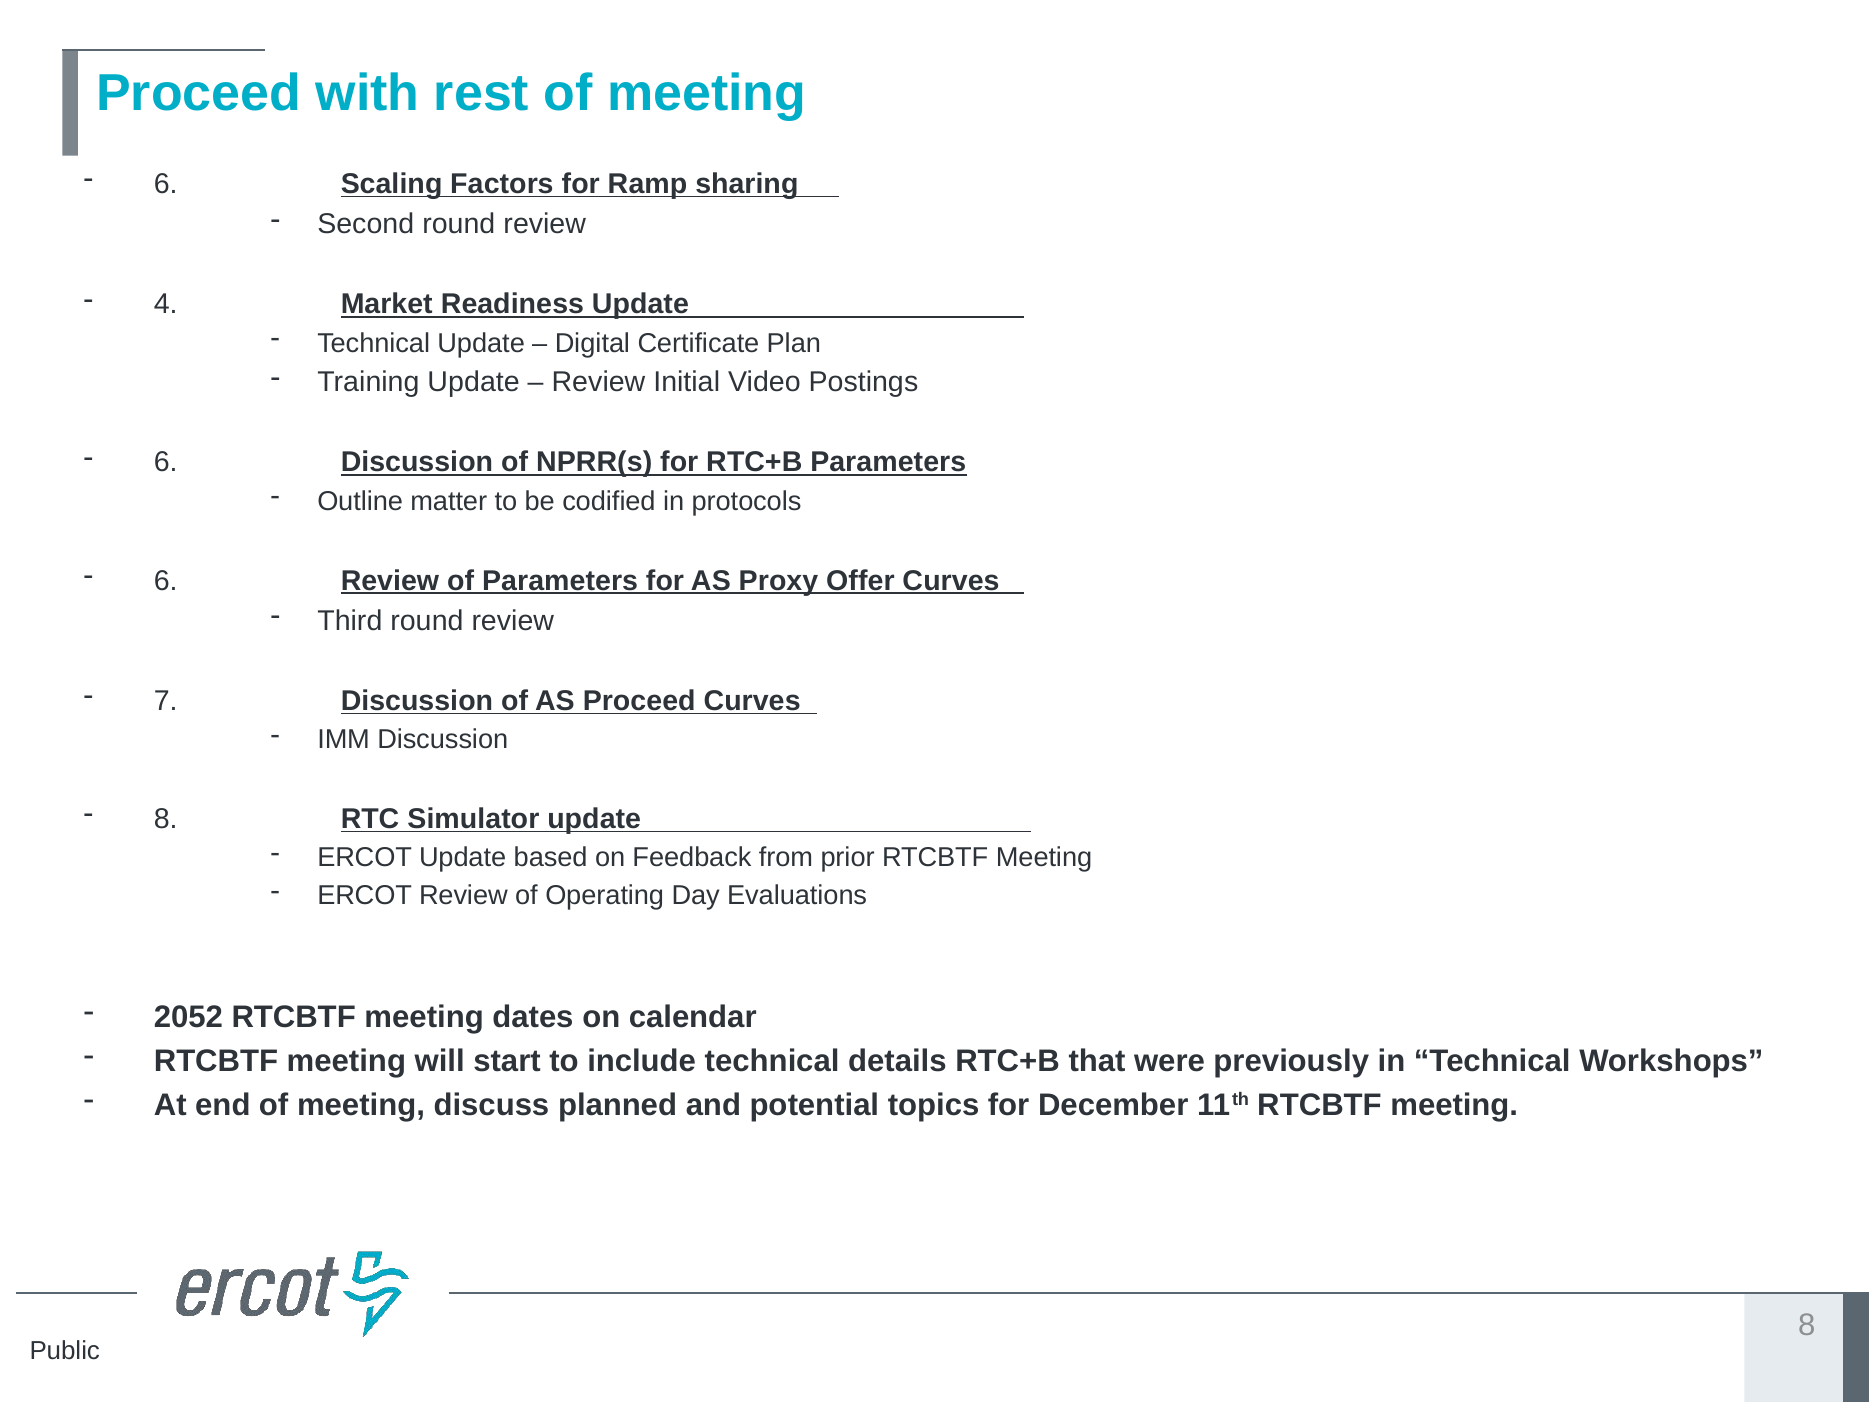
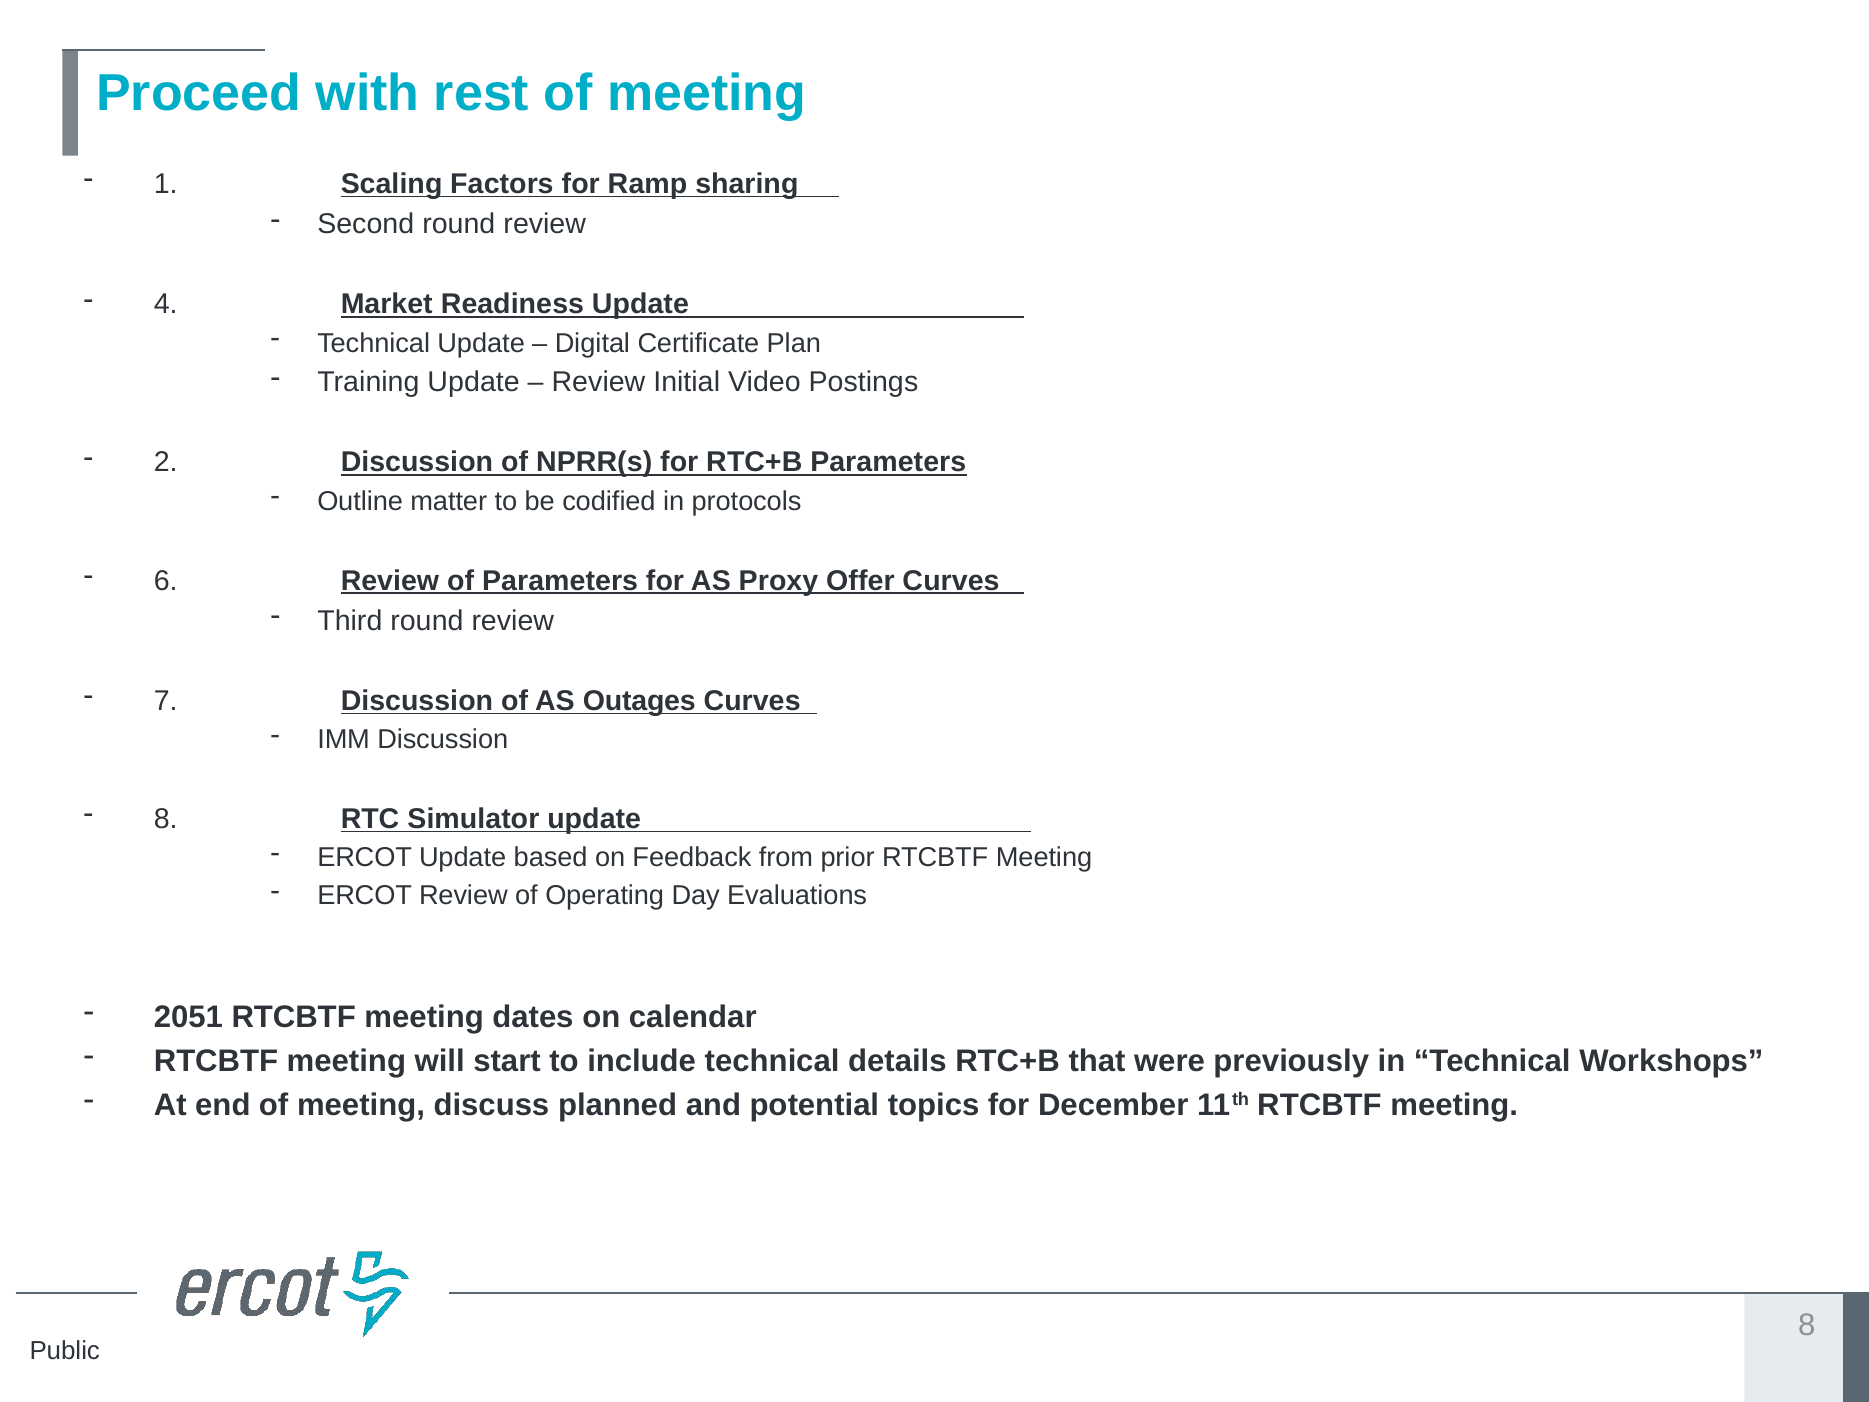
6: 6 -> 1 (166, 184)
6: 6 -> 2 (166, 462)
AS Proceed: Proceed -> Outages (639, 701)
2052: 2052 -> 2051 (188, 1017)
